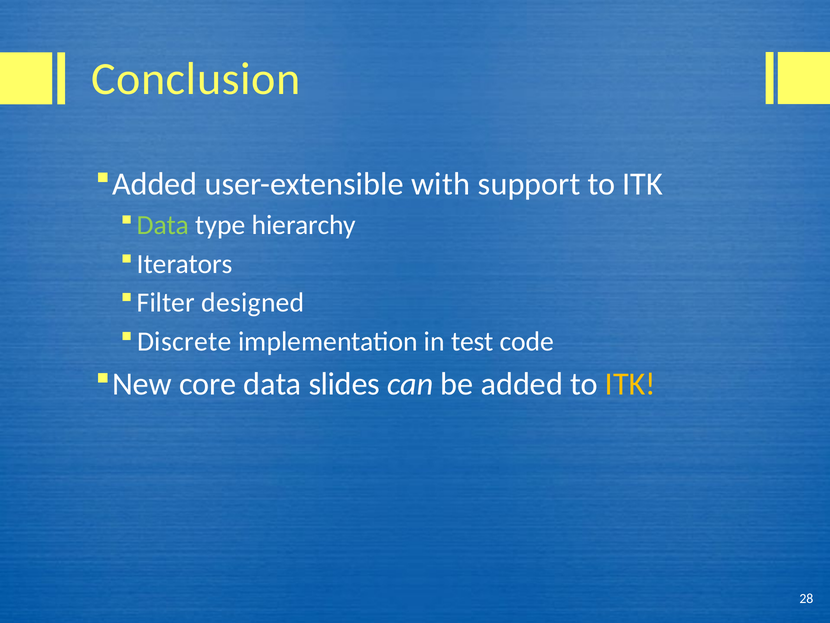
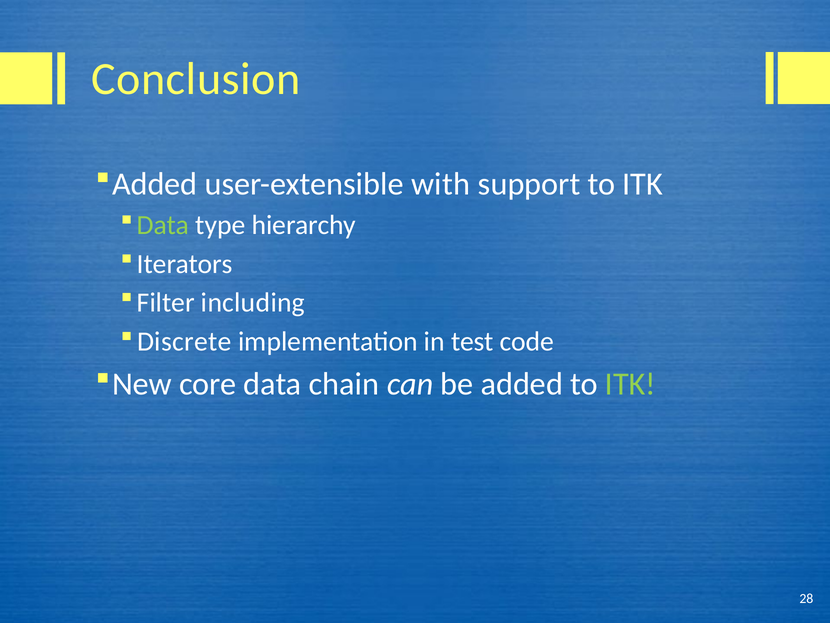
designed: designed -> including (253, 302)
slides: slides -> chain (344, 384)
ITK colour: yellow -> light green (630, 384)
